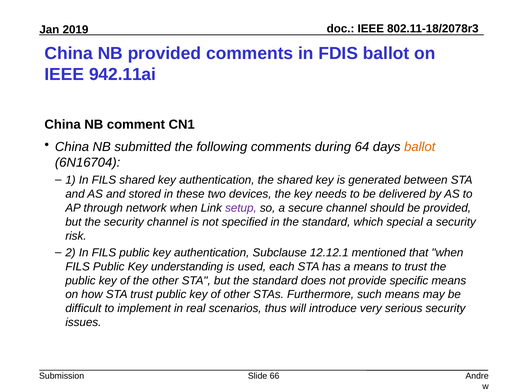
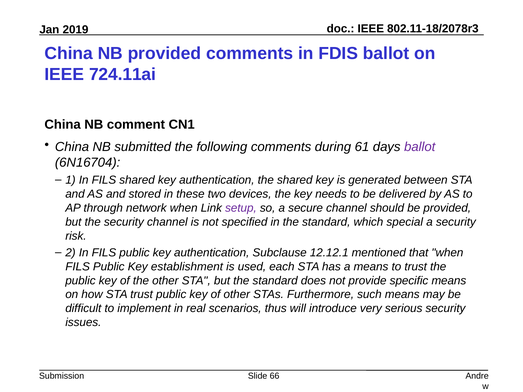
942.11ai: 942.11ai -> 724.11ai (123, 74)
64: 64 -> 61 (362, 147)
ballot colour: orange -> purple (420, 147)
understanding: understanding -> establishment (187, 267)
